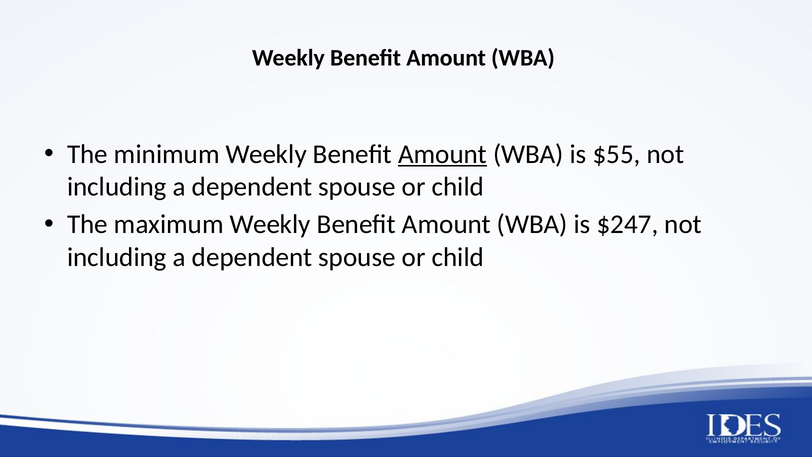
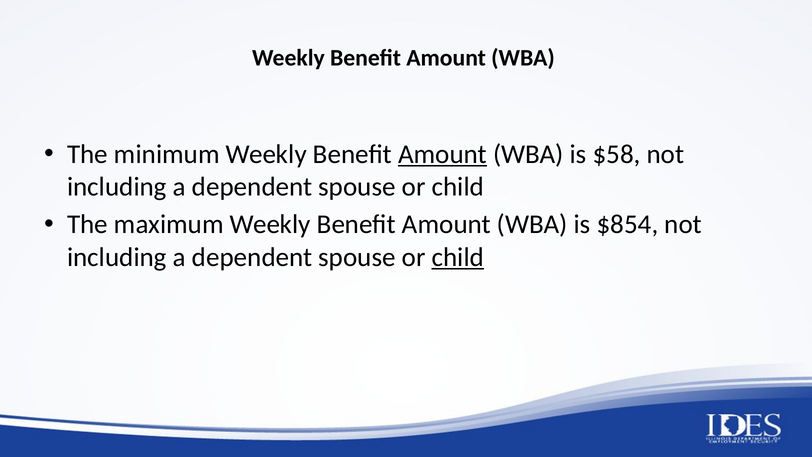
$55: $55 -> $58 (617, 154)
$247: $247 -> $854 (627, 224)
child underline: none -> present (458, 257)
